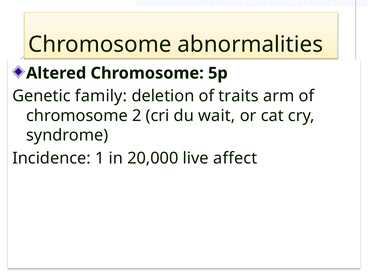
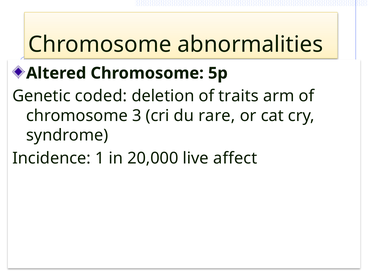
family: family -> coded (101, 96)
2: 2 -> 3 (137, 116)
wait: wait -> rare (217, 116)
